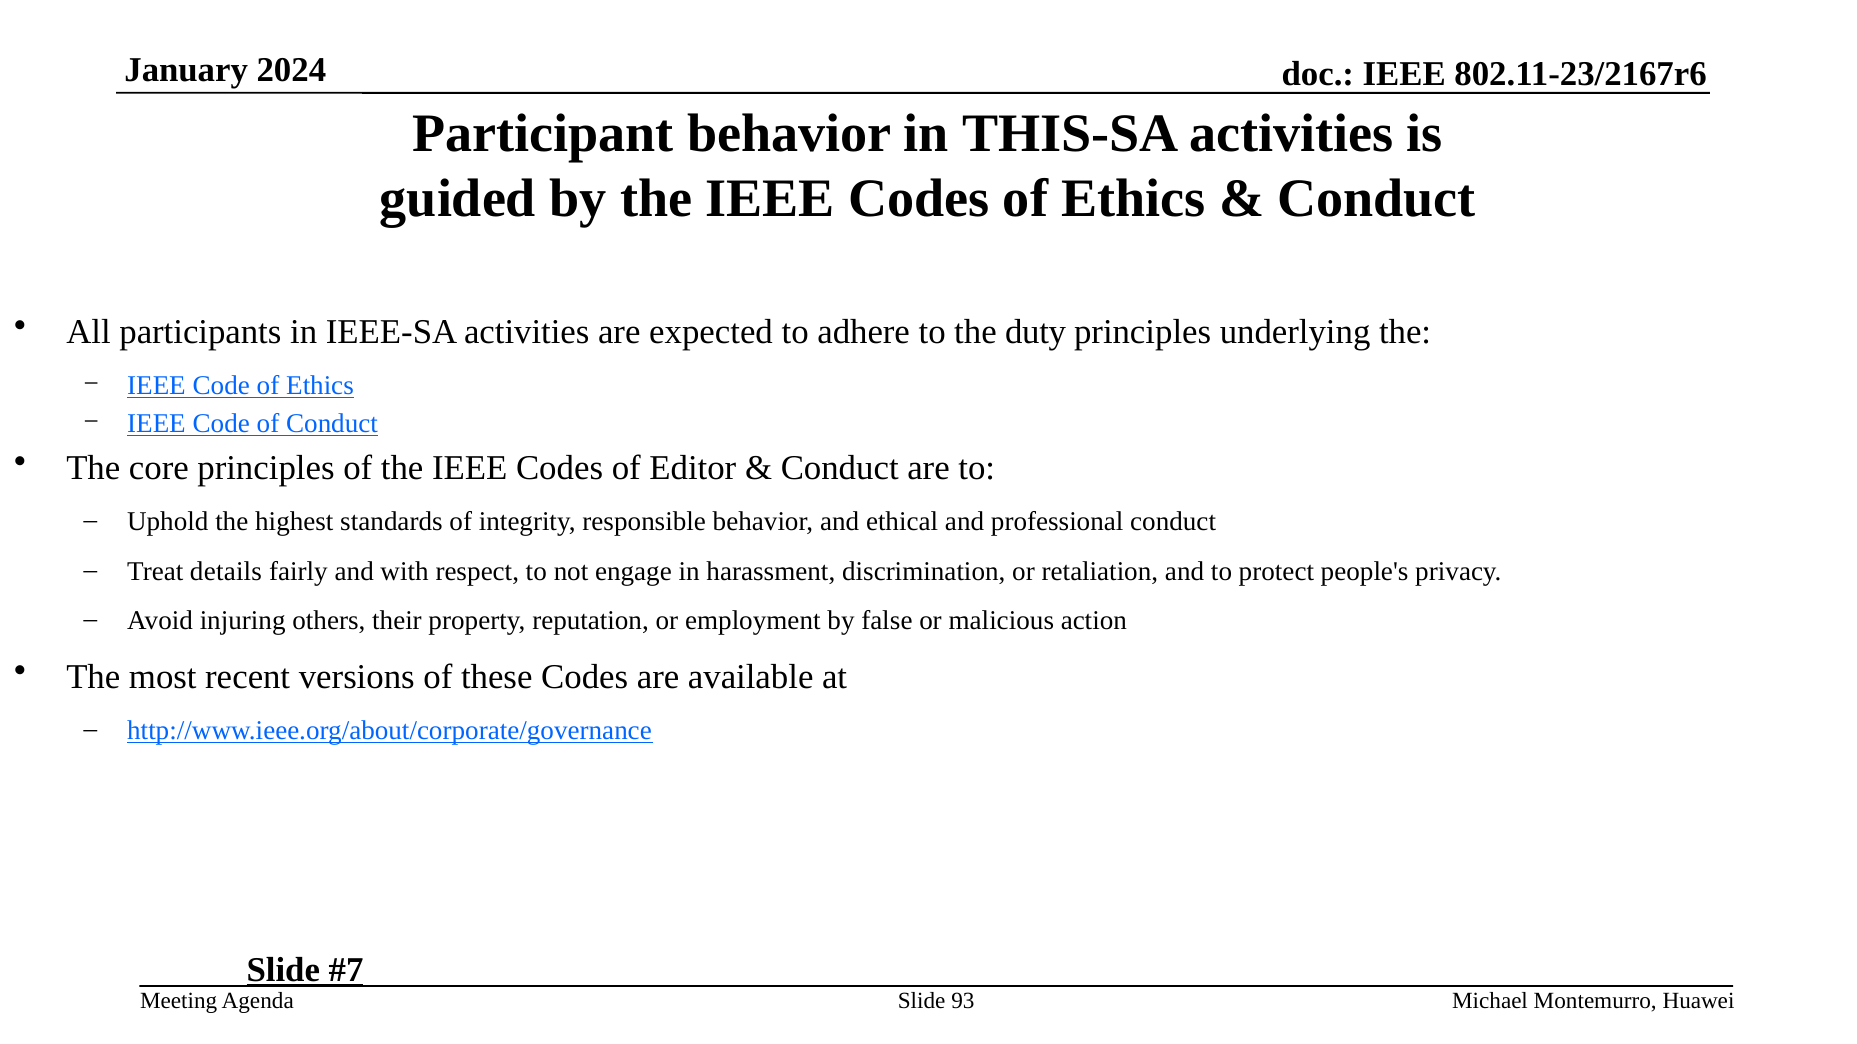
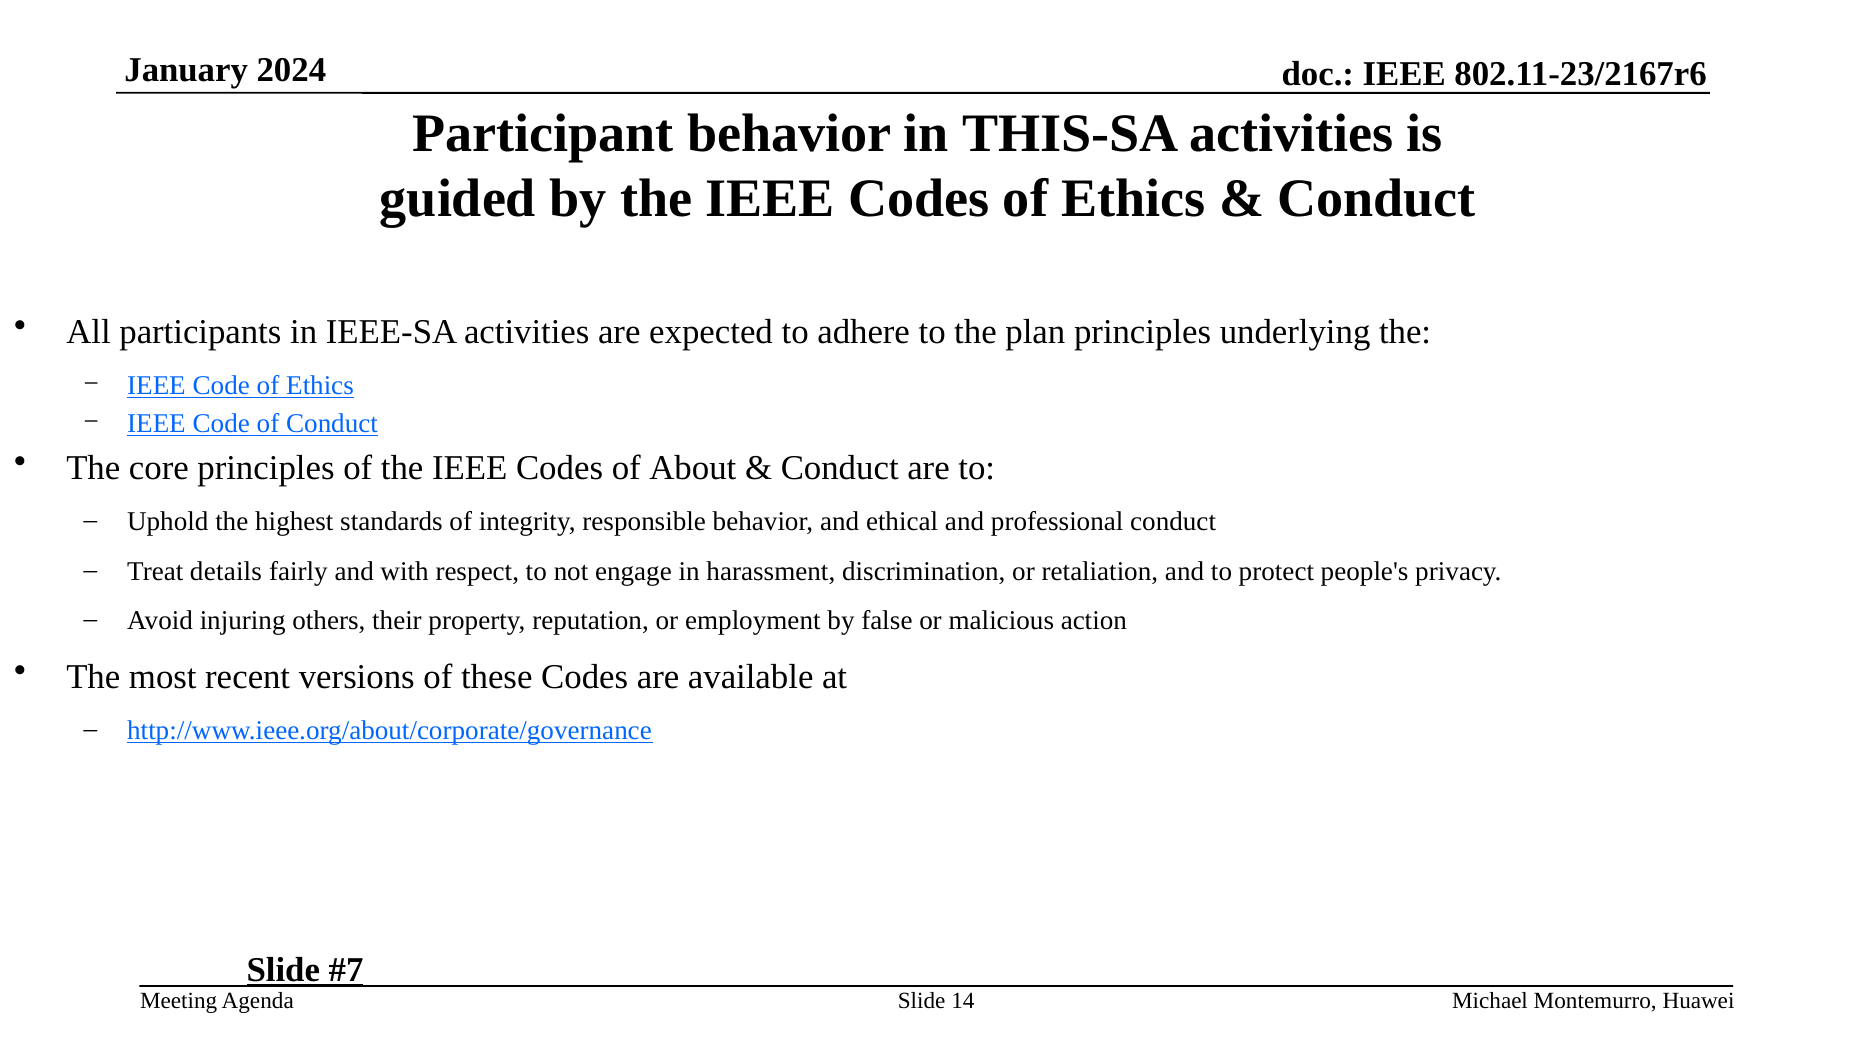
duty: duty -> plan (1035, 332)
Editor: Editor -> About (693, 468)
93: 93 -> 14 (963, 1002)
